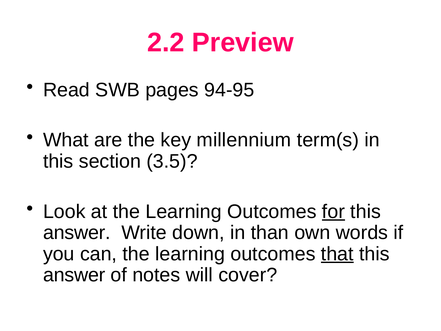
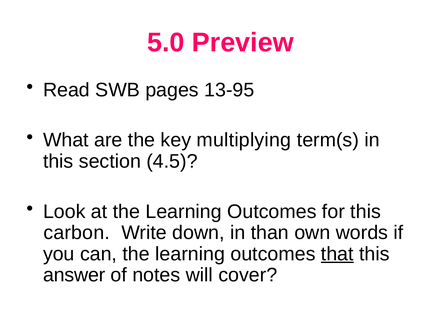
2.2: 2.2 -> 5.0 (166, 43)
94-95: 94-95 -> 13-95 (229, 90)
millennium: millennium -> multiplying (244, 140)
3.5: 3.5 -> 4.5 (172, 161)
for underline: present -> none (333, 211)
answer: answer -> carbon (77, 233)
